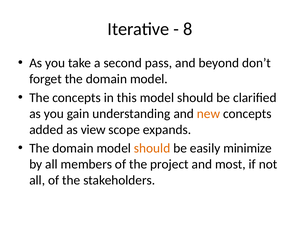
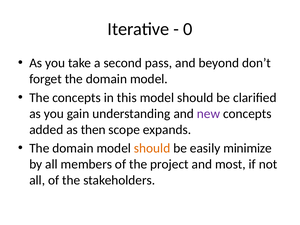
8: 8 -> 0 (188, 29)
new colour: orange -> purple (209, 114)
view: view -> then (93, 130)
